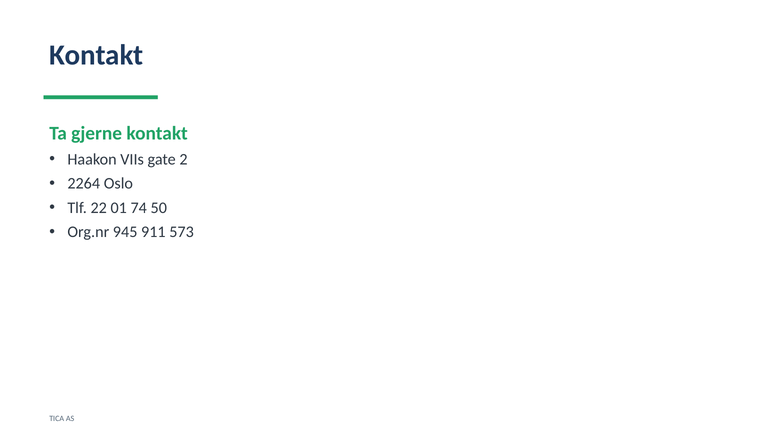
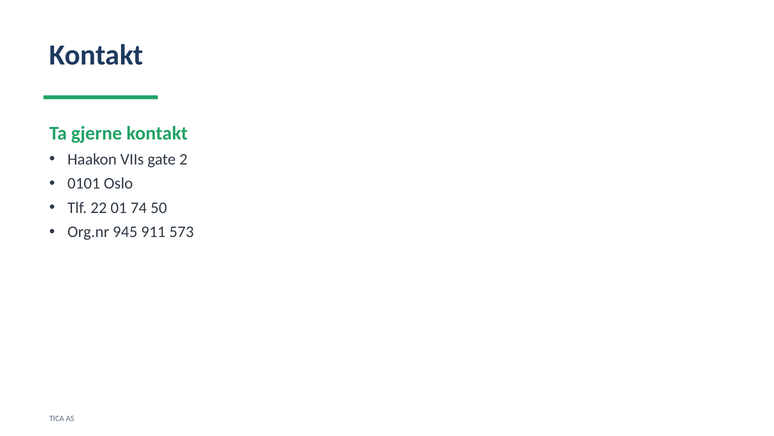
2264: 2264 -> 0101 (84, 183)
